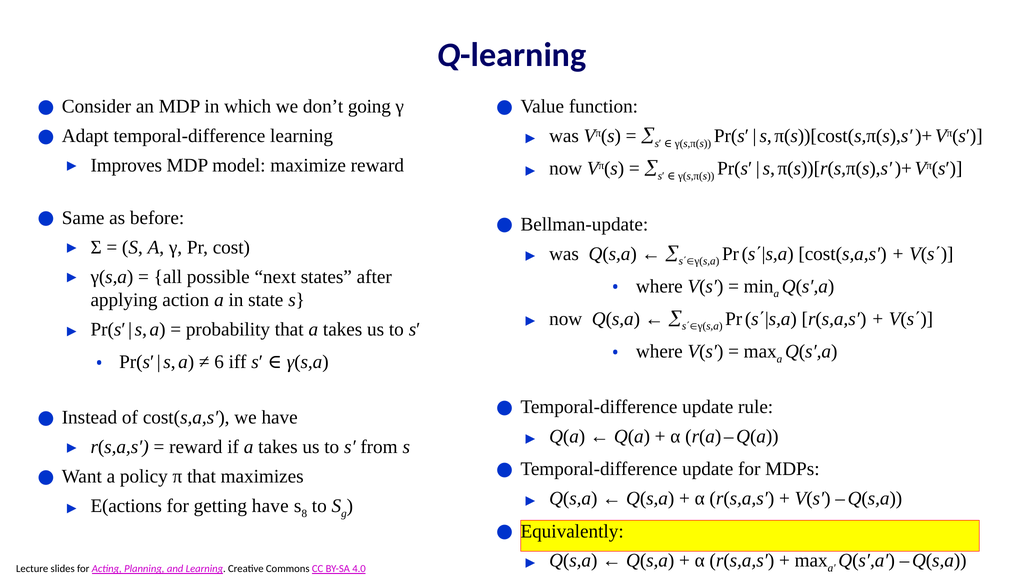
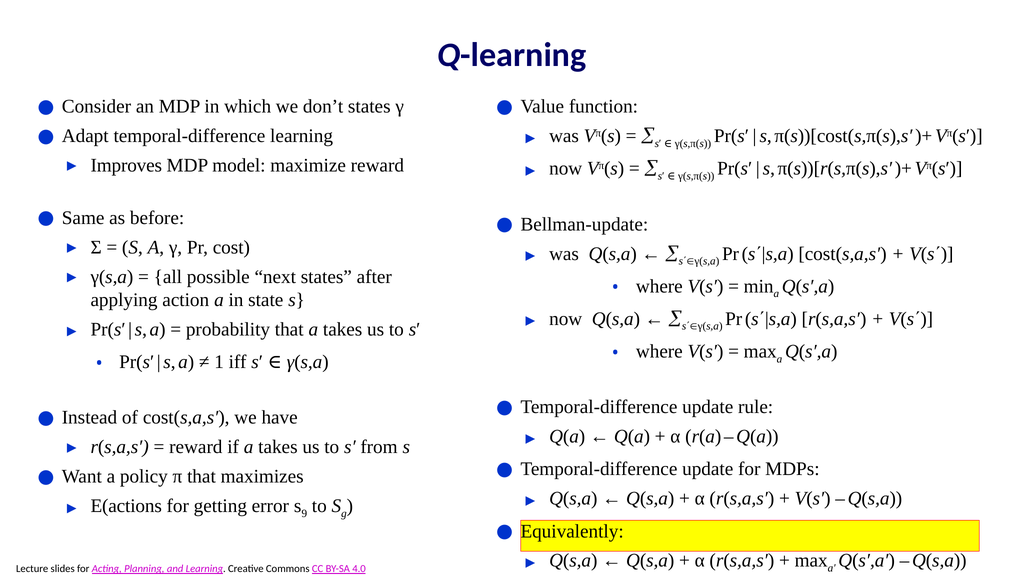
don’t going: going -> states (369, 107)
6: 6 -> 1 (219, 362)
getting have: have -> error (270, 506)
8: 8 -> 9 (304, 513)
